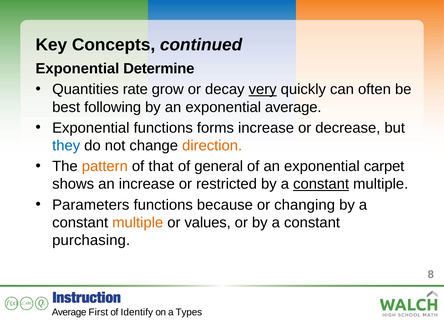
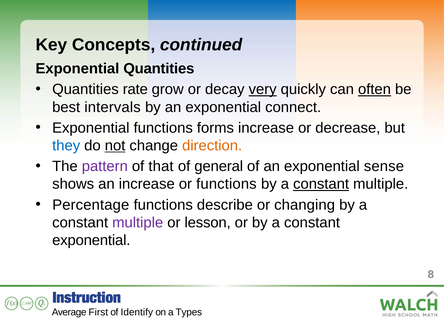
Exponential Determine: Determine -> Quantities (159, 69)
often underline: none -> present (374, 89)
following: following -> intervals (113, 107)
exponential average: average -> connect (293, 107)
not underline: none -> present (115, 146)
pattern colour: orange -> purple (105, 166)
carpet: carpet -> sense (384, 166)
or restricted: restricted -> functions (226, 184)
Parameters: Parameters -> Percentage (91, 205)
because: because -> describe (225, 205)
multiple colour: orange -> purple (138, 223)
values: values -> lesson (208, 223)
purchasing: purchasing -> exponential (91, 240)
